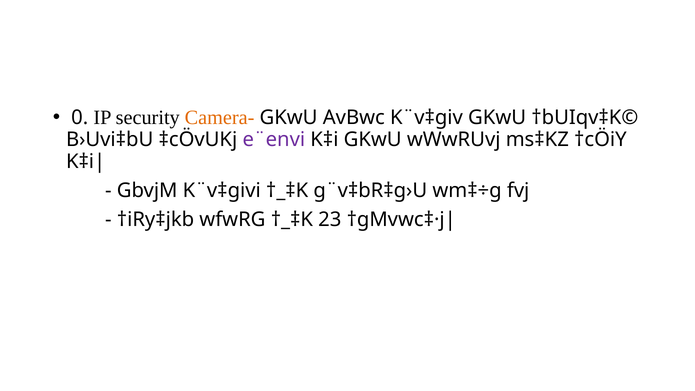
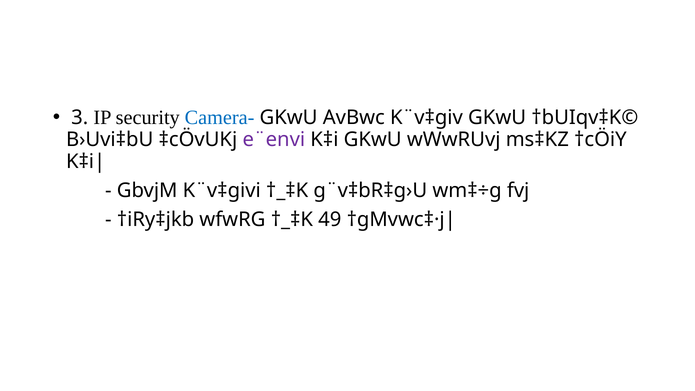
0: 0 -> 3 (80, 118)
Camera- colour: orange -> blue (220, 118)
23: 23 -> 49 (330, 220)
